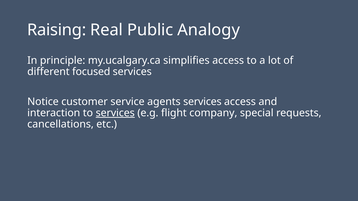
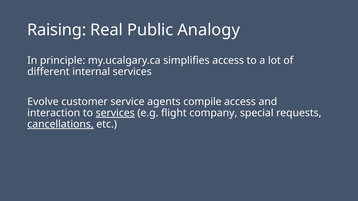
focused: focused -> internal (91, 72)
Notice: Notice -> Evolve (43, 102)
agents services: services -> compile (202, 102)
cancellations underline: none -> present (60, 124)
